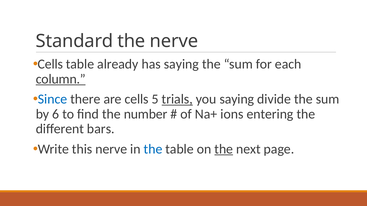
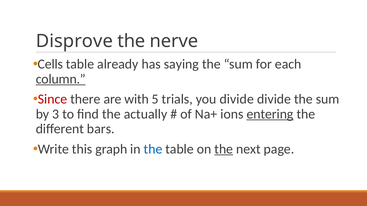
Standard: Standard -> Disprove (74, 41)
Since colour: blue -> red (53, 99)
are cells: cells -> with (137, 99)
trials underline: present -> none (177, 99)
you saying: saying -> divide (237, 99)
6: 6 -> 3 (56, 114)
number: number -> actually (146, 114)
entering underline: none -> present (270, 114)
this nerve: nerve -> graph (111, 149)
